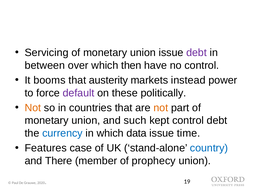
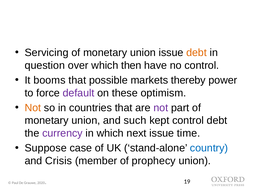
debt colour: purple -> orange (197, 53)
between: between -> question (45, 65)
austerity: austerity -> possible (108, 80)
instead: instead -> thereby (188, 80)
politically: politically -> optimism (163, 93)
not colour: orange -> purple (161, 108)
currency colour: blue -> purple (62, 133)
data: data -> next (136, 133)
Features: Features -> Suppose (46, 148)
There: There -> Crisis (59, 161)
